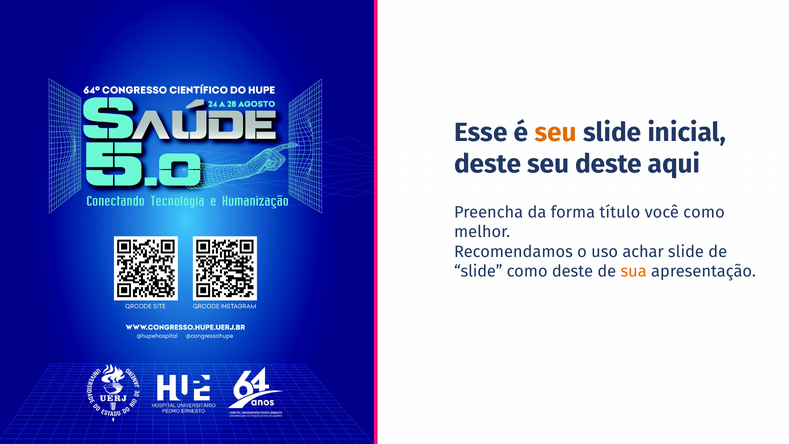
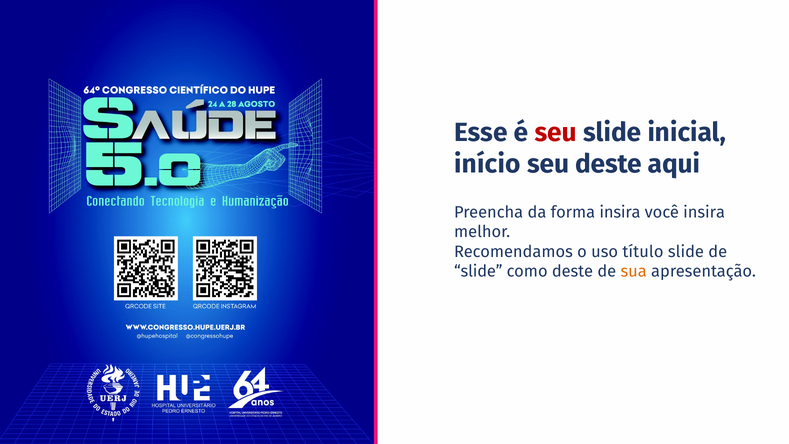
seu colour: orange -> red (556, 133)
deste: deste -> início (487, 164)
forma título: título -> insira (620, 212)
você como: como -> insira (704, 212)
achar: achar -> título (643, 252)
